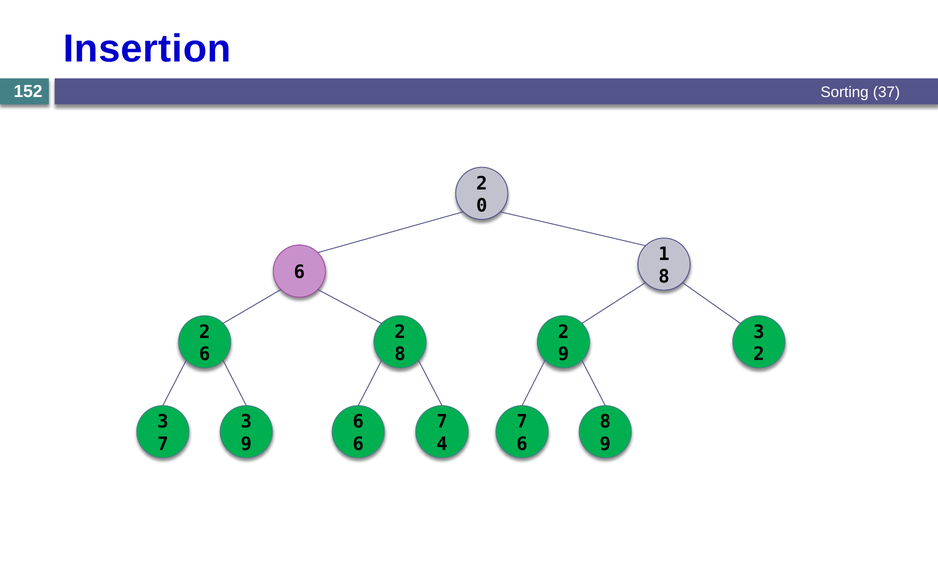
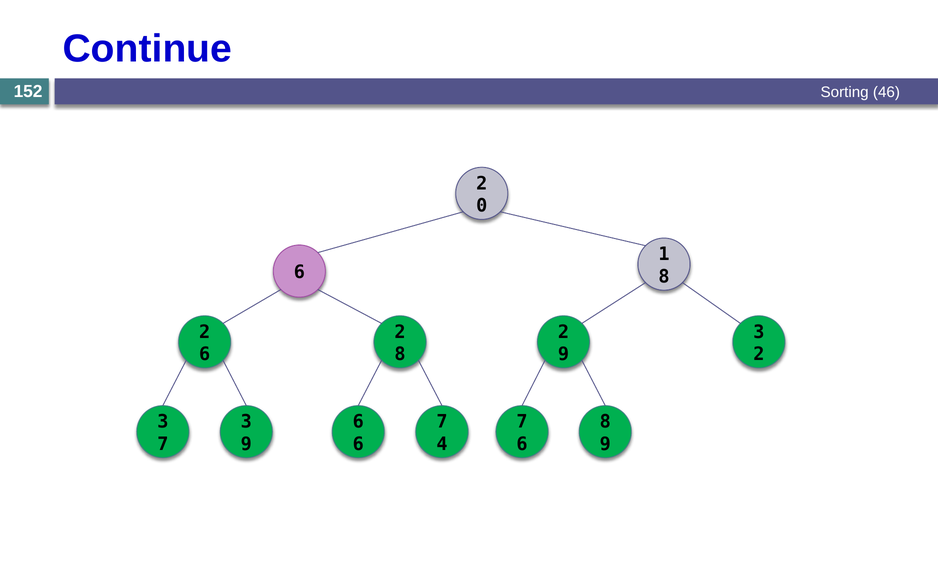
Insertion: Insertion -> Continue (147, 49)
37: 37 -> 46 (886, 92)
